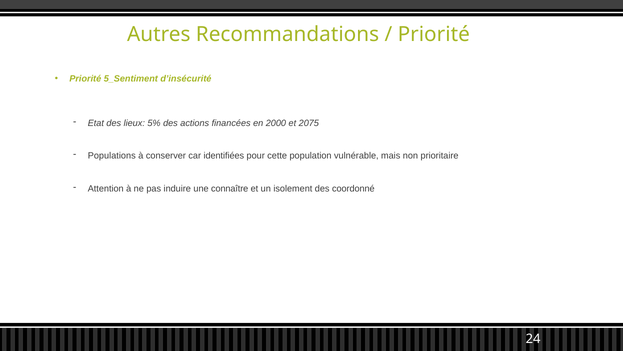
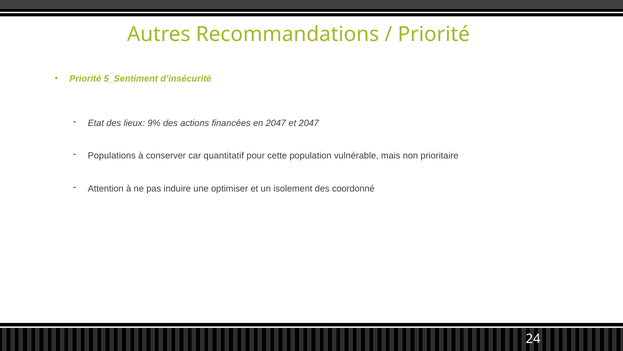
5%: 5% -> 9% (154, 123)
en 2000: 2000 -> 2047 (276, 123)
et 2075: 2075 -> 2047 (309, 123)
identifiées: identifiées -> quantitatif (224, 156)
connaître: connaître -> optimiser (230, 188)
